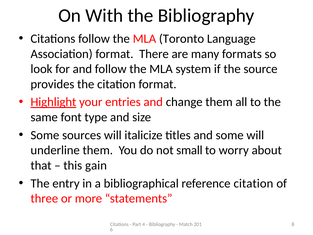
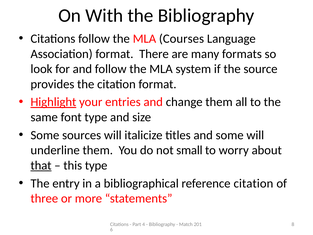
Toronto: Toronto -> Courses (181, 39)
that underline: none -> present (41, 165)
this gain: gain -> type (96, 165)
